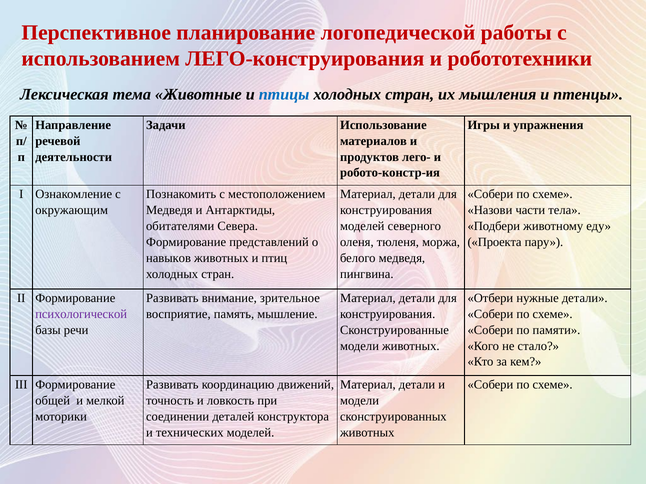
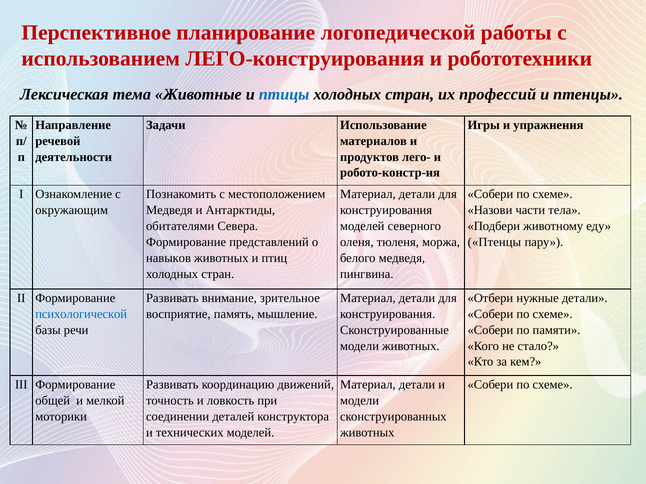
мышления: мышления -> профессий (498, 95)
Проекта: Проекта -> Птенцы (494, 242)
психологической colour: purple -> blue (81, 314)
